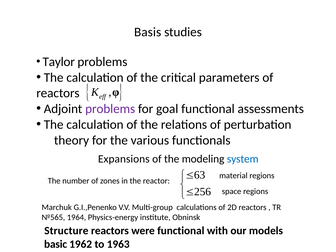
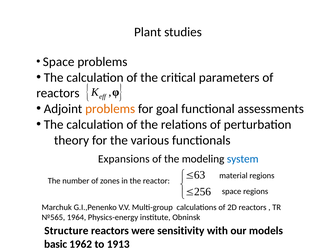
Basis: Basis -> Plant (148, 32)
Taylor: Taylor -> Space (59, 62)
problems colour: purple -> orange (110, 109)
were functional: functional -> sensitivity (181, 231)
1963: 1963 -> 1913 (118, 244)
